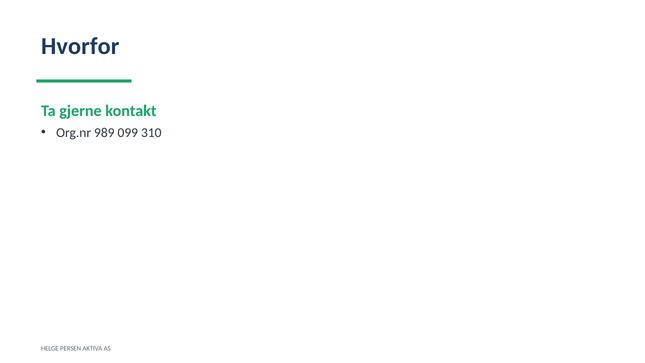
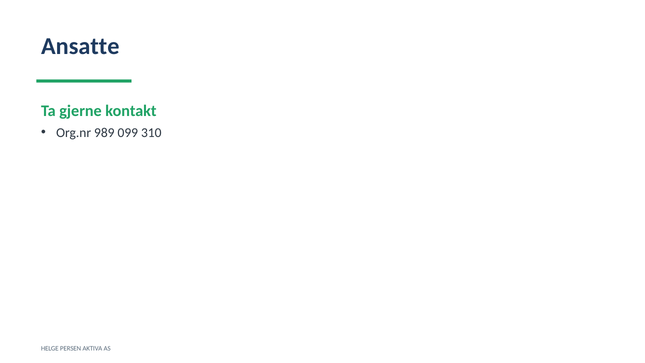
Hvorfor: Hvorfor -> Ansatte (80, 46)
